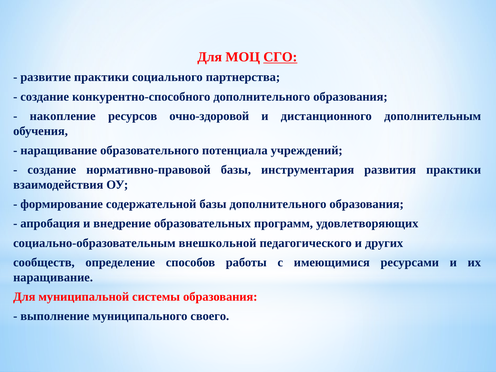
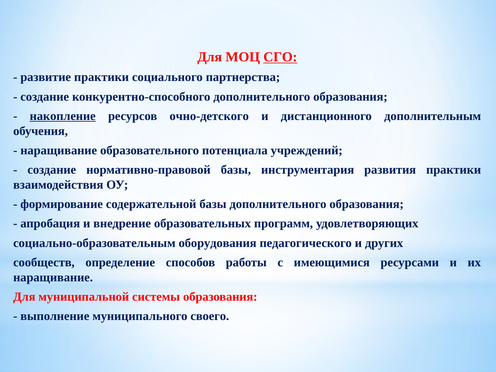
накопление underline: none -> present (63, 116)
очно-здоровой: очно-здоровой -> очно-детского (209, 116)
внешкольной: внешкольной -> оборудования (218, 243)
